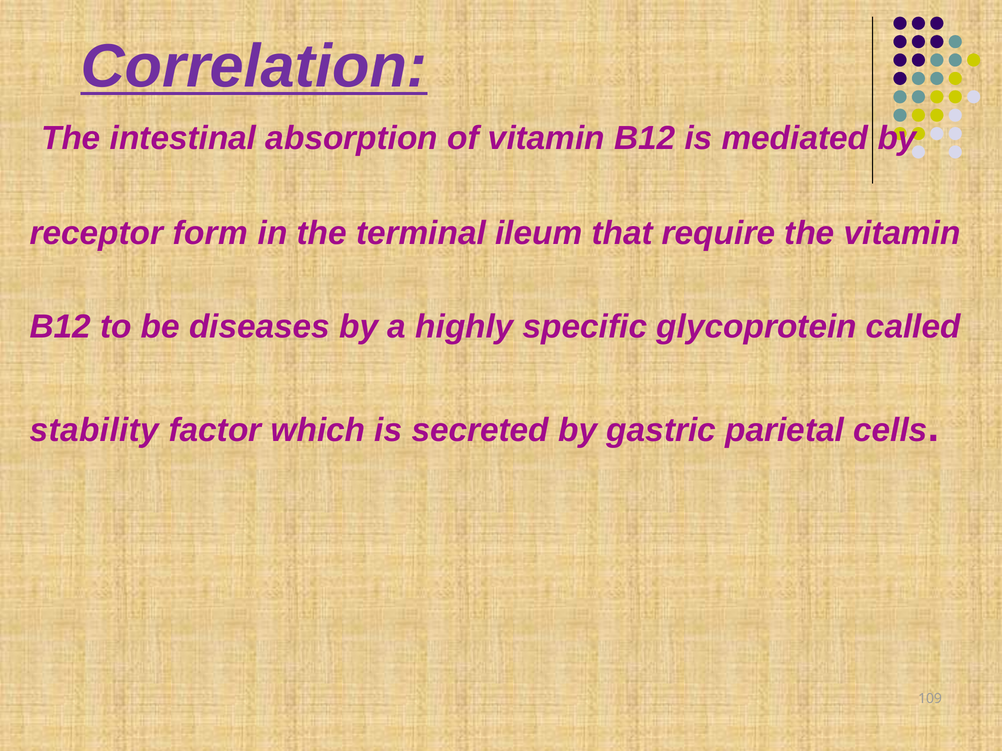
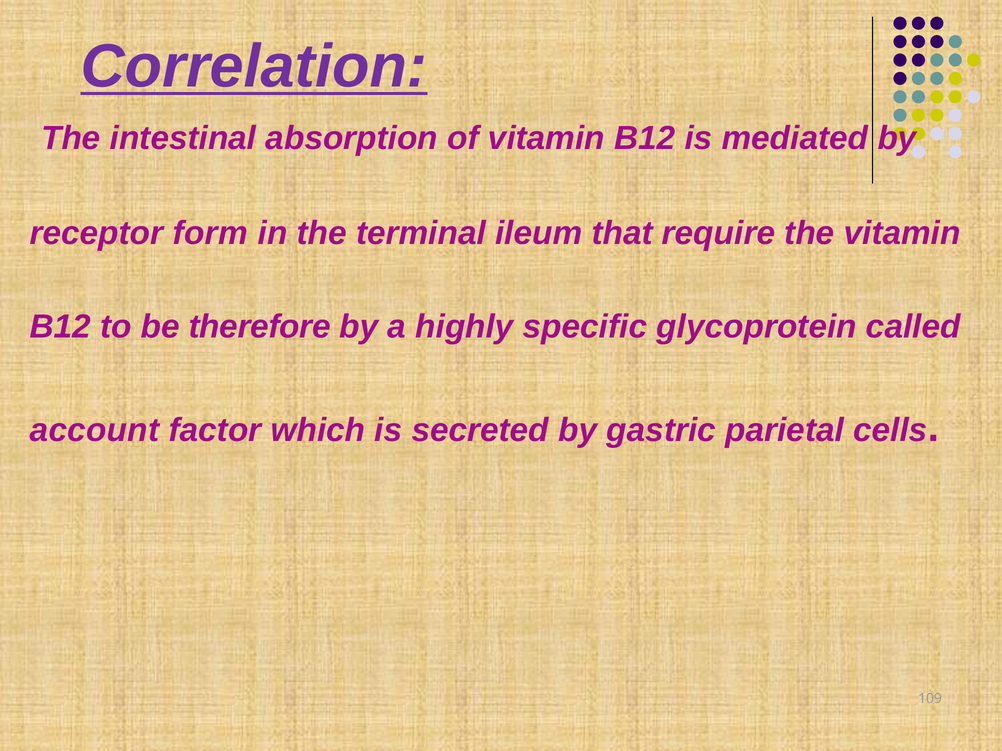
diseases: diseases -> therefore (260, 327)
stability: stability -> account (94, 430)
